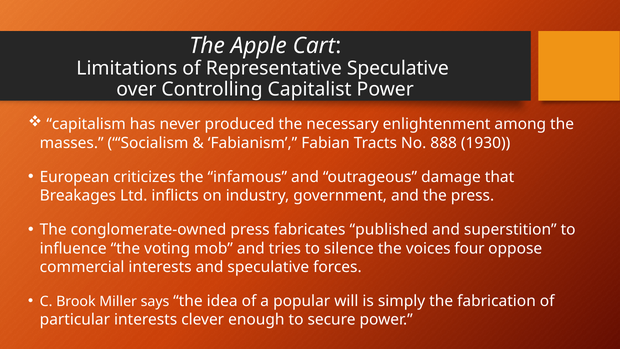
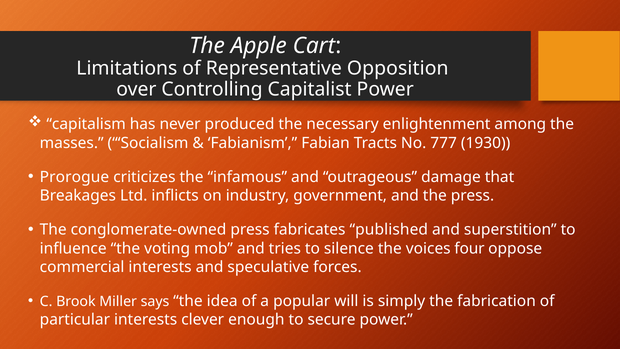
Representative Speculative: Speculative -> Opposition (398, 68)
888: 888 -> 777 (444, 143)
European: European -> Prorogue (74, 177)
